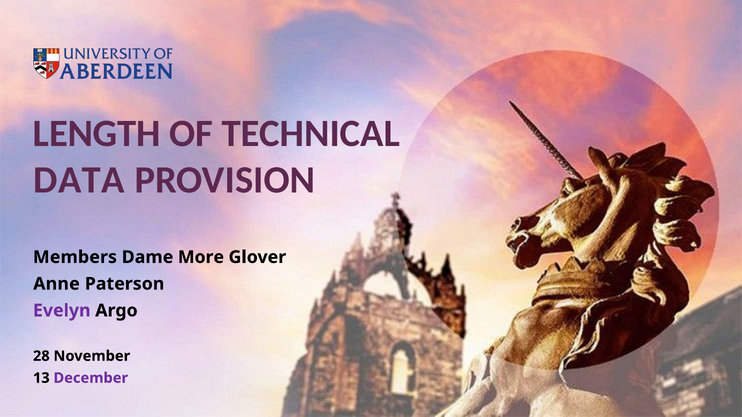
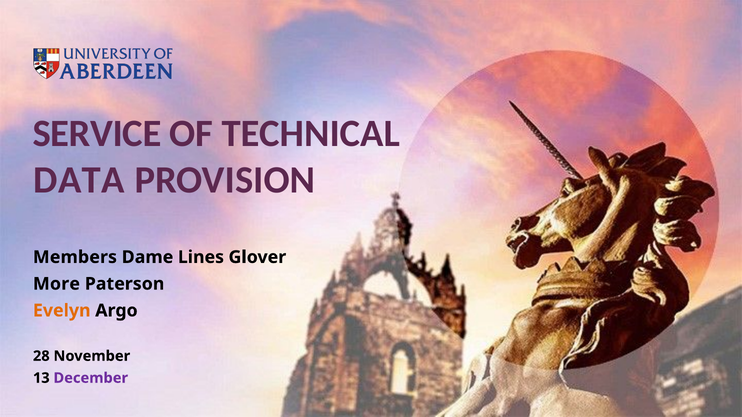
LENGTH: LENGTH -> SERVICE (97, 134)
More: More -> Lines (201, 257)
Anne: Anne -> More (56, 284)
Evelyn colour: purple -> orange (62, 311)
